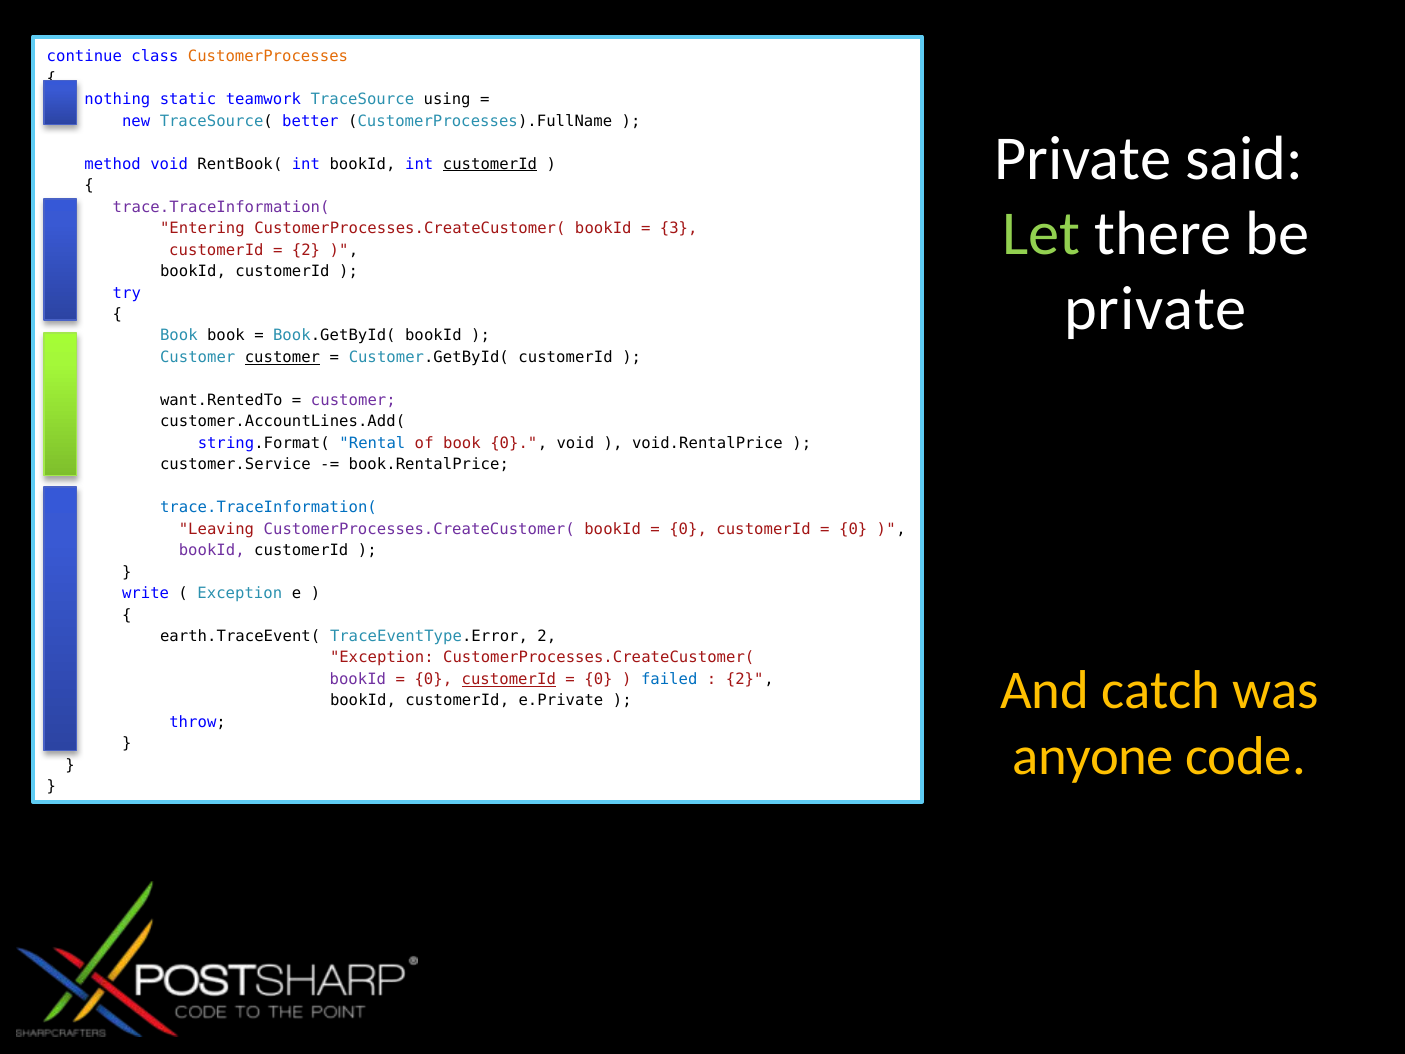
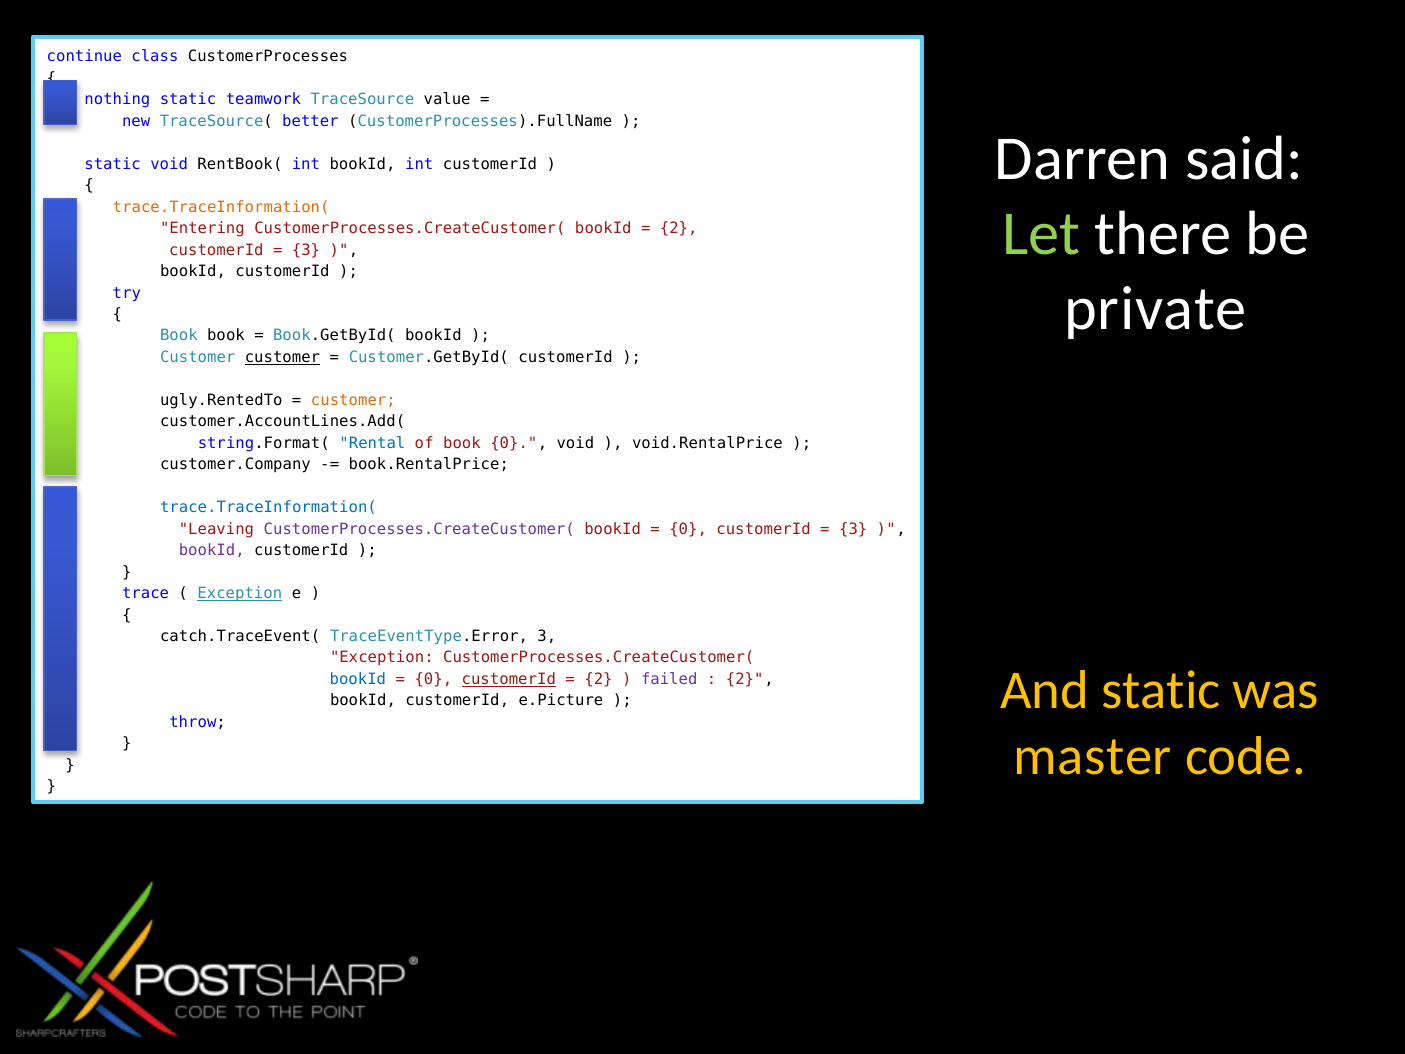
CustomerProcesses colour: orange -> black (268, 57)
using: using -> value (447, 100)
Private: Private -> Darren (1083, 159)
method: method -> static (113, 164)
customerId underline: present -> none (490, 164)
trace.TraceInformation( colour: purple -> orange (221, 207)
3: 3 -> 2 (679, 228)
2: 2 -> 3 (306, 250)
want.RentedTo: want.RentedTo -> ugly.RentedTo (221, 400)
customer colour: purple -> orange (353, 400)
customer.Service: customer.Service -> customer.Company (235, 465)
0: 0 -> 3 (853, 529)
write: write -> trace (146, 593)
Exception underline: none -> present (240, 593)
earth.TraceEvent(: earth.TraceEvent( -> catch.TraceEvent( (240, 636)
TraceEventType.Error 2: 2 -> 3 (547, 636)
And catch: catch -> static (1161, 690)
bookId colour: purple -> blue (358, 679)
0: 0 -> 2 (598, 679)
failed colour: blue -> purple (669, 679)
e.Private: e.Private -> e.Picture (561, 701)
anyone: anyone -> master (1093, 756)
